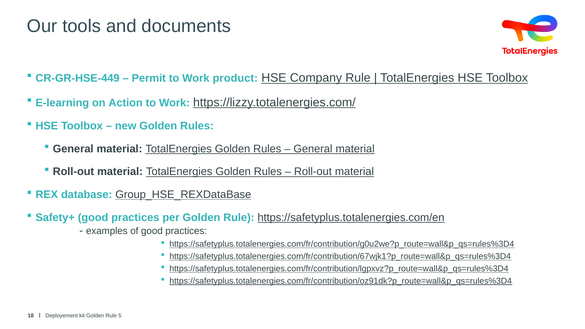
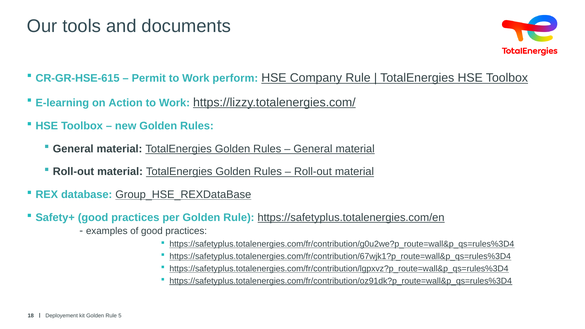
CR-GR-HSE-449: CR-GR-HSE-449 -> CR-GR-HSE-615 (78, 78)
product: product -> perform (235, 78)
